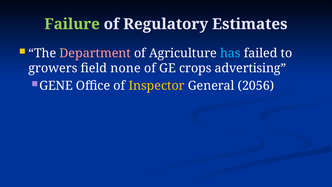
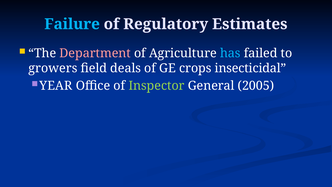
Failure colour: light green -> light blue (72, 24)
none: none -> deals (126, 68)
advertising: advertising -> insecticidal (250, 68)
GENE: GENE -> YEAR (56, 86)
Inspector colour: yellow -> light green (157, 86)
2056: 2056 -> 2005 (256, 86)
